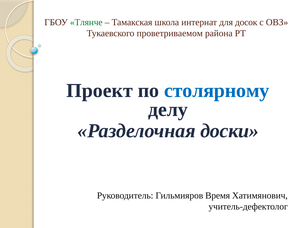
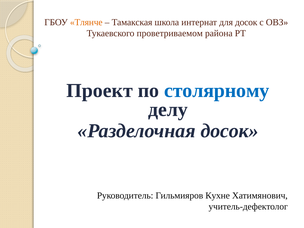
Тлянче colour: green -> orange (86, 22)
Разделочная доски: доски -> досок (230, 131)
Время: Время -> Кухне (218, 196)
